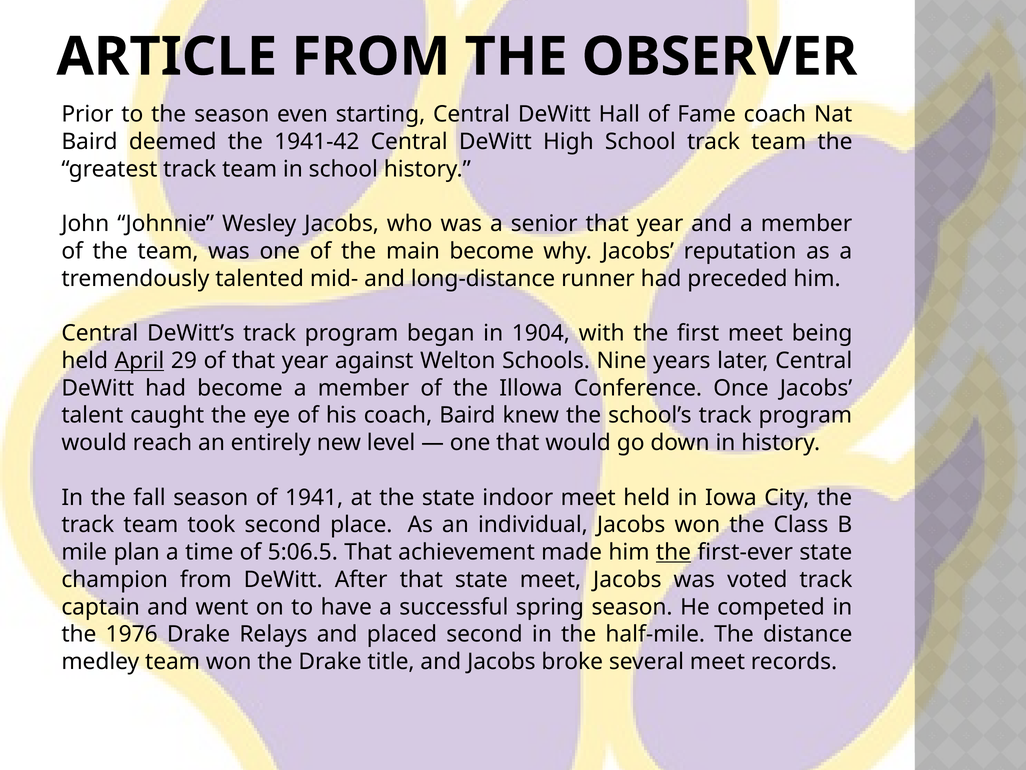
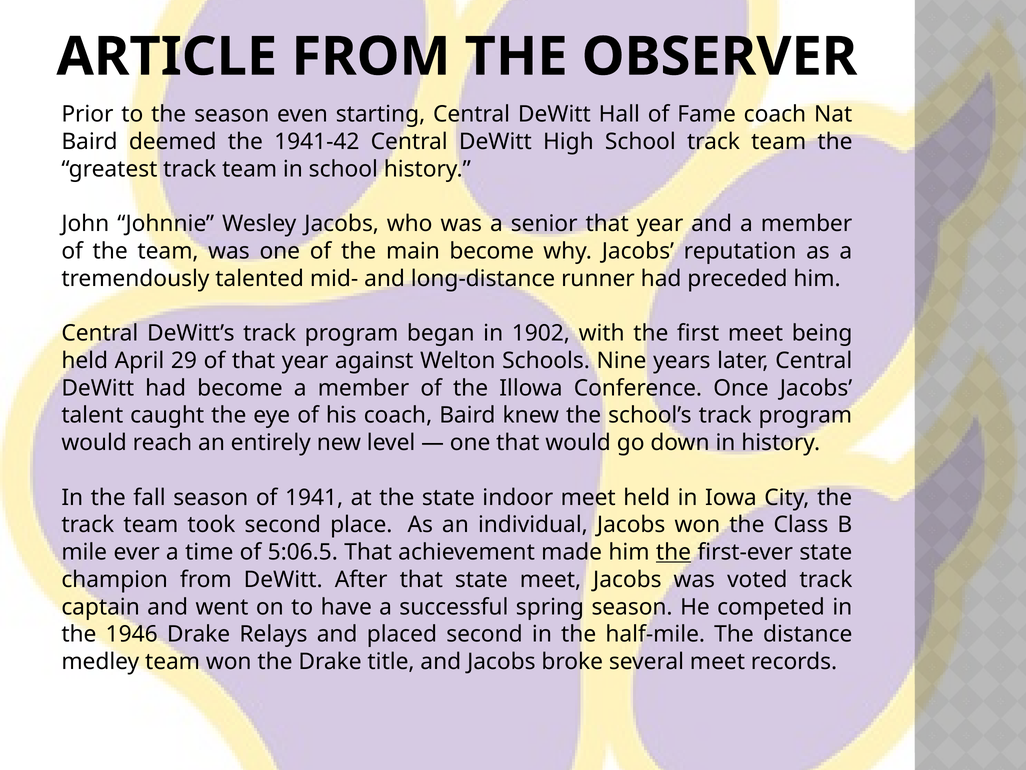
1904: 1904 -> 1902 (541, 333)
April underline: present -> none (139, 360)
plan: plan -> ever (137, 552)
1976: 1976 -> 1946 (132, 634)
